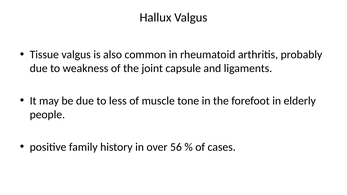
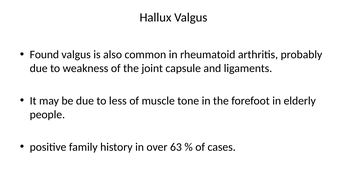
Tissue: Tissue -> Found (44, 55)
56: 56 -> 63 (176, 147)
